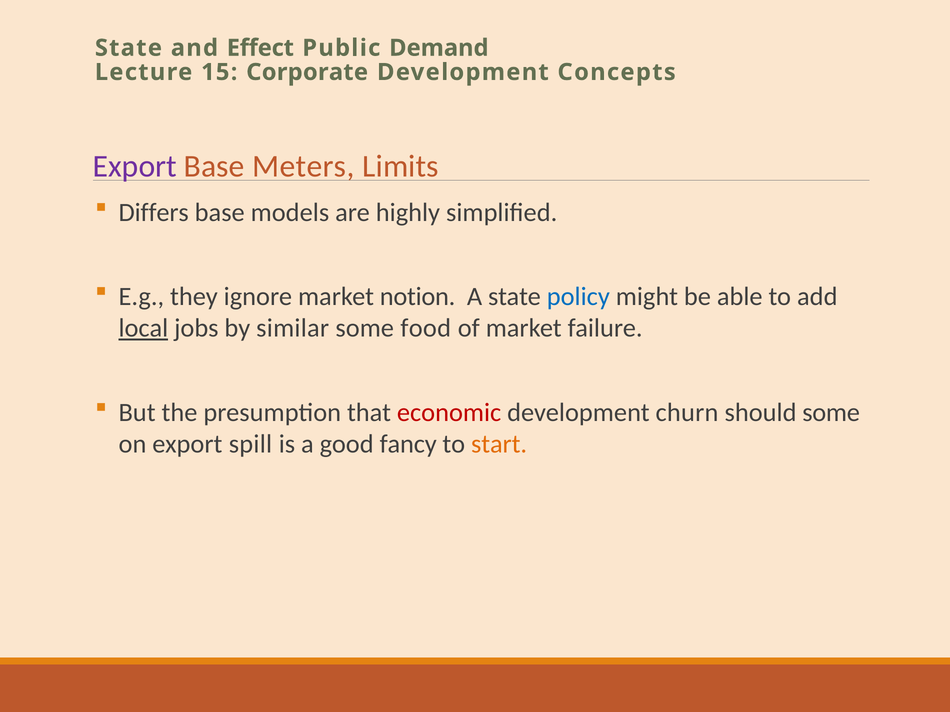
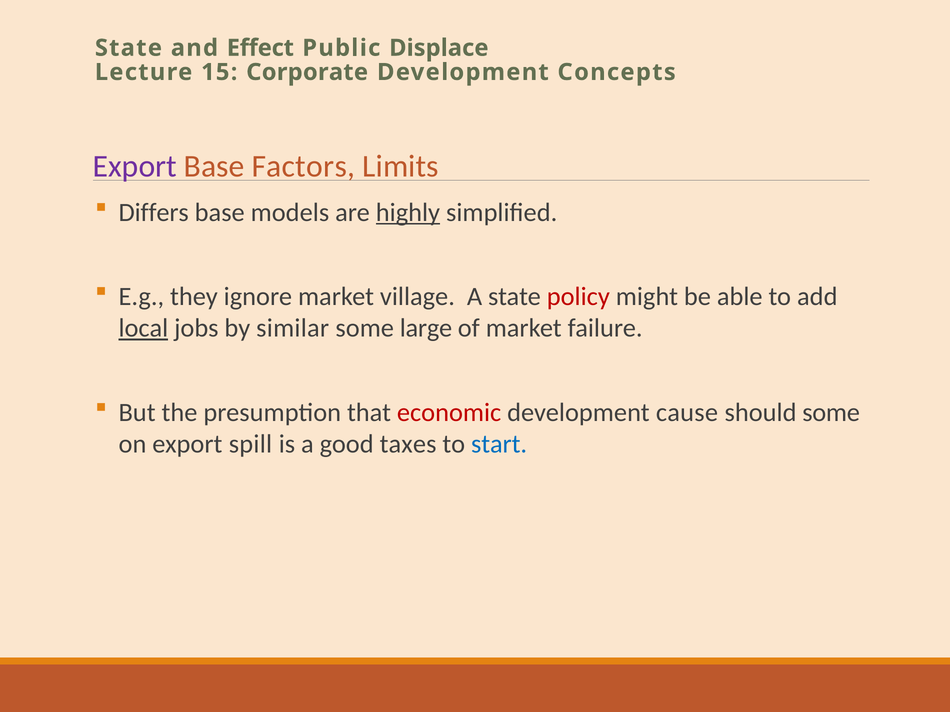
Demand: Demand -> Displace (439, 48)
Meters: Meters -> Factors (303, 167)
highly underline: none -> present (408, 212)
notion: notion -> village (417, 297)
policy colour: blue -> red (578, 297)
food: food -> large (426, 328)
churn: churn -> cause (687, 413)
fancy: fancy -> taxes (408, 444)
start colour: orange -> blue (499, 444)
